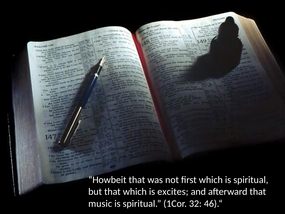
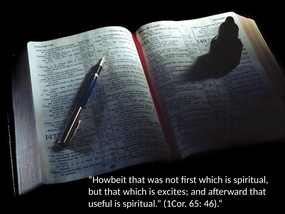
music: music -> useful (100, 203)
32: 32 -> 65 (195, 203)
